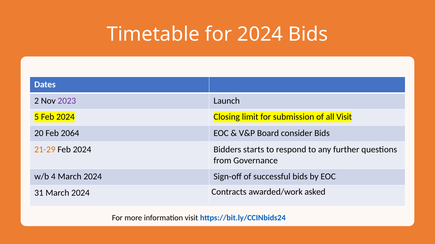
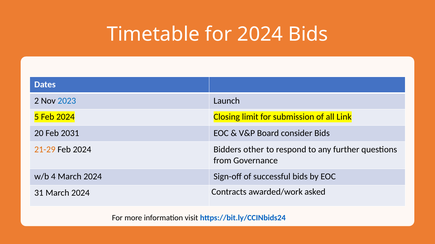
2023 colour: purple -> blue (67, 101)
all Visit: Visit -> Link (344, 117)
2064: 2064 -> 2031 (70, 134)
starts: starts -> other (254, 150)
